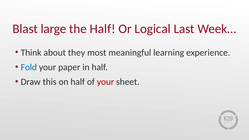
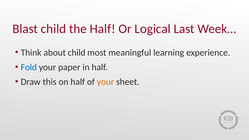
Blast large: large -> child (53, 29)
about they: they -> child (77, 53)
your colour: red -> orange (105, 82)
